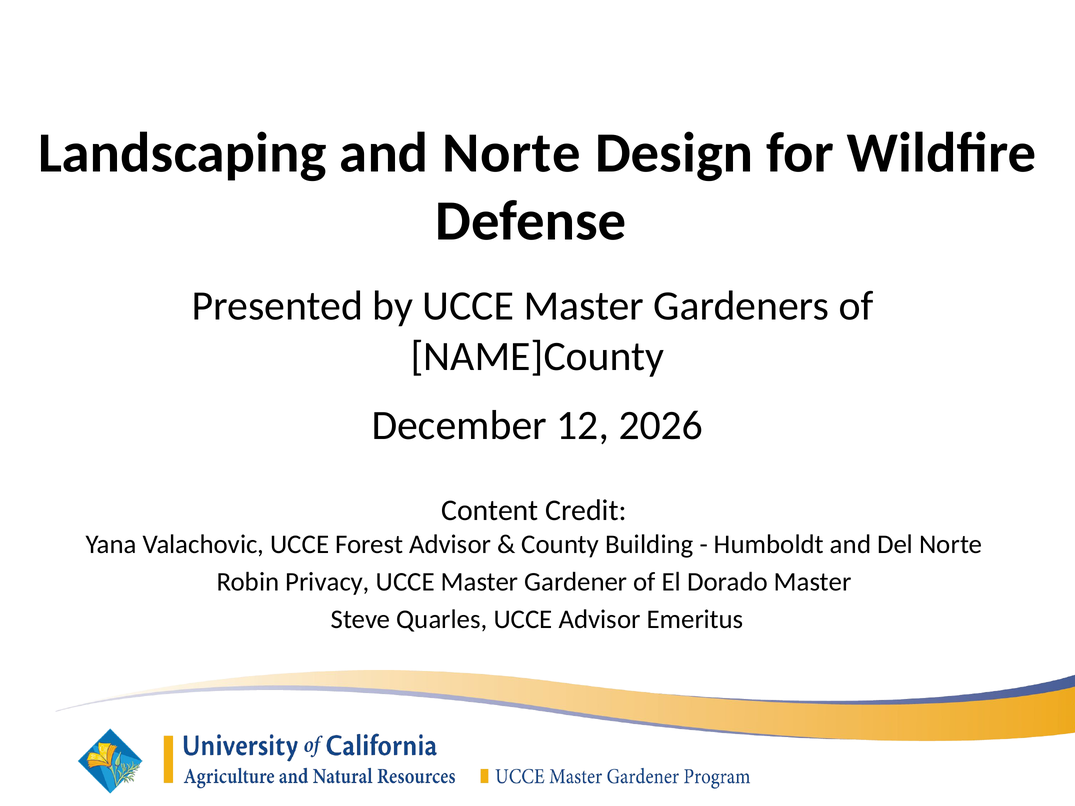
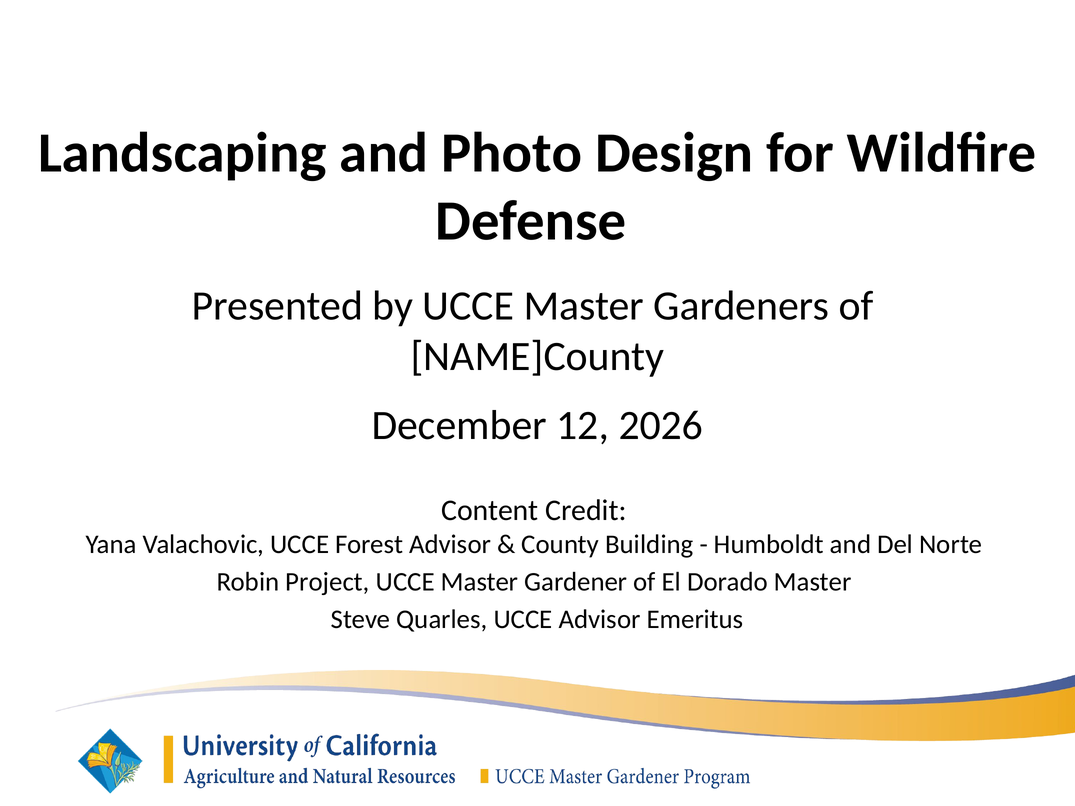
and Norte: Norte -> Photo (512, 153)
Privacy: Privacy -> Project (327, 582)
